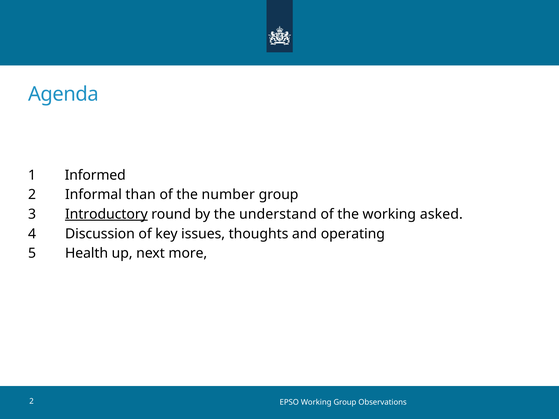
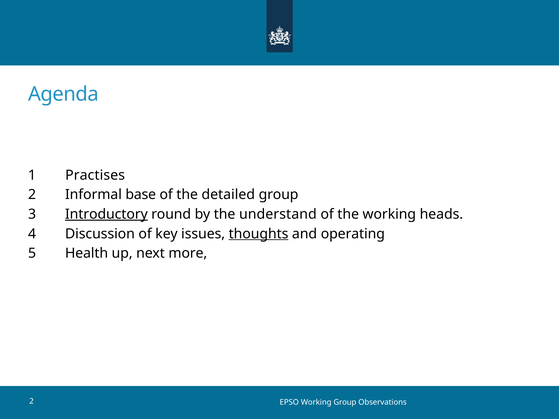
Informed: Informed -> Practises (95, 175)
than: than -> base (141, 195)
number: number -> detailed (228, 195)
asked: asked -> heads (441, 214)
thoughts underline: none -> present (259, 234)
